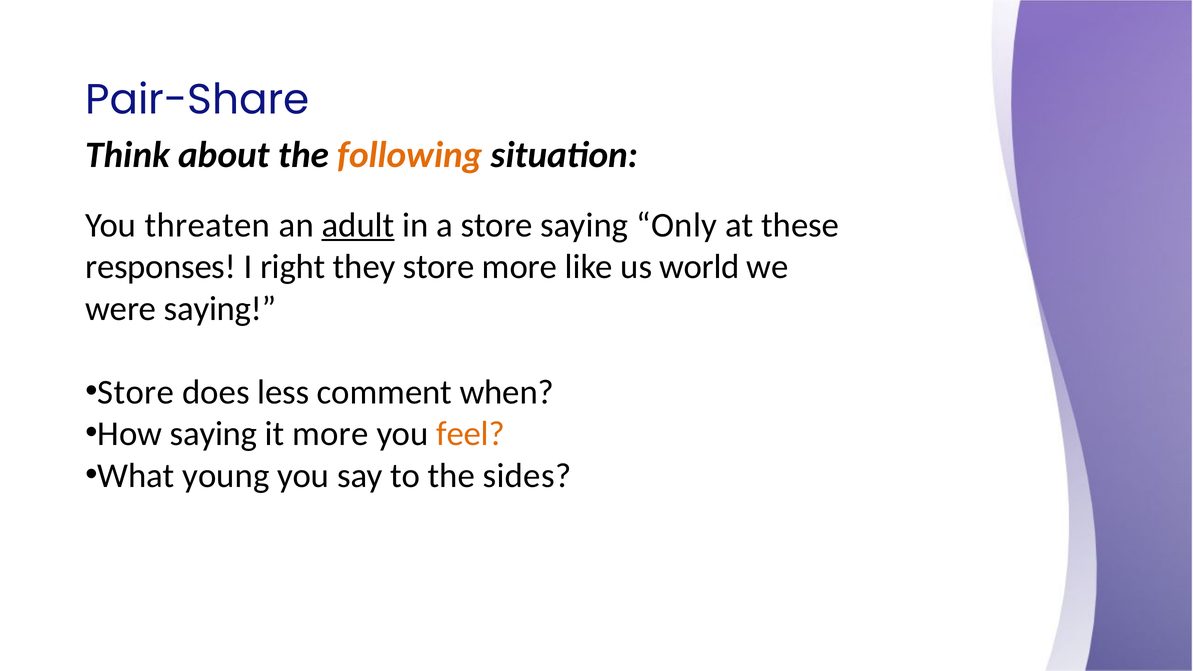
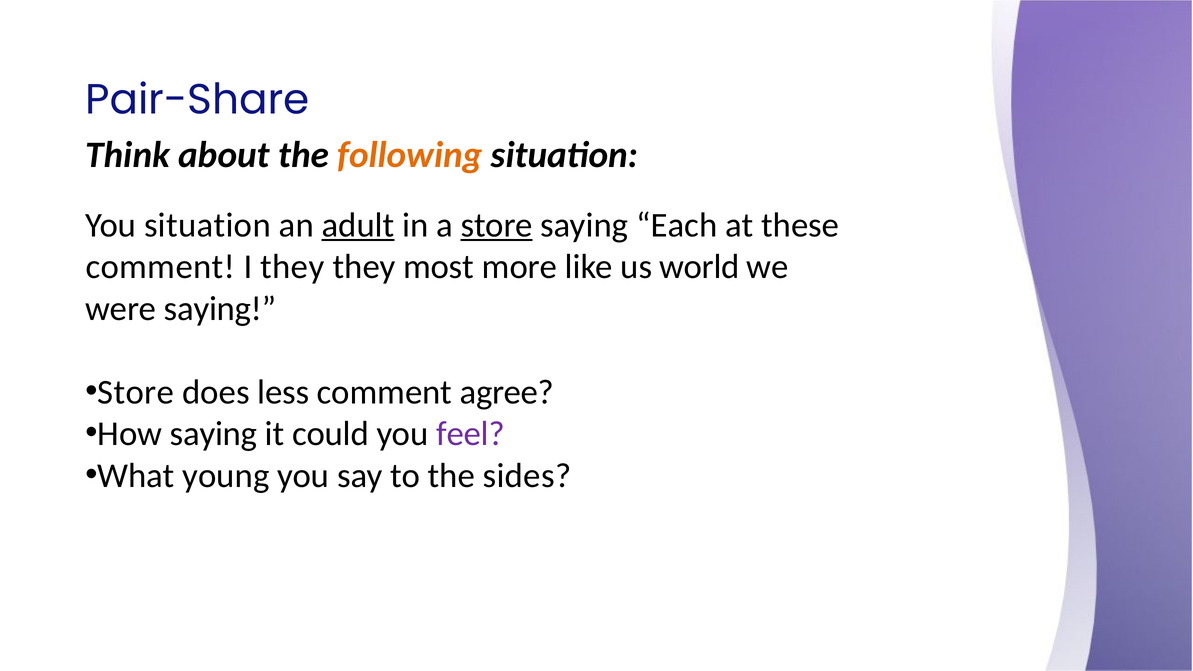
You threaten: threaten -> situation (207, 225)
store underline: none -> present (497, 225)
Only: Only -> Each (677, 225)
responses: responses -> comment (160, 267)
I right: right -> they (292, 267)
they store: store -> most (439, 267)
when: when -> agree (507, 392)
it more: more -> could (331, 434)
feel colour: orange -> purple (471, 434)
